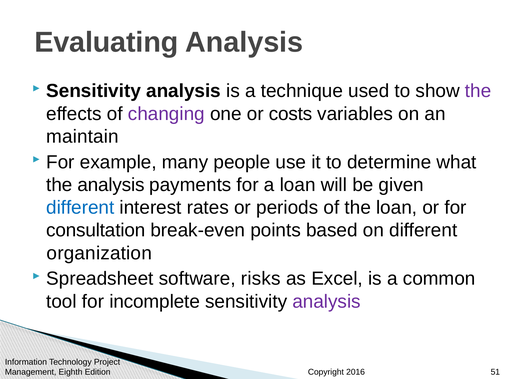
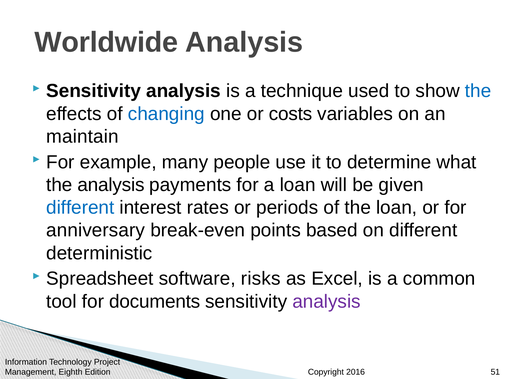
Evaluating: Evaluating -> Worldwide (106, 42)
the colour: purple -> blue (478, 91)
changing colour: purple -> blue (166, 114)
consultation: consultation -> anniversary (96, 230)
organization: organization -> deterministic (99, 253)
incomplete: incomplete -> documents (155, 301)
